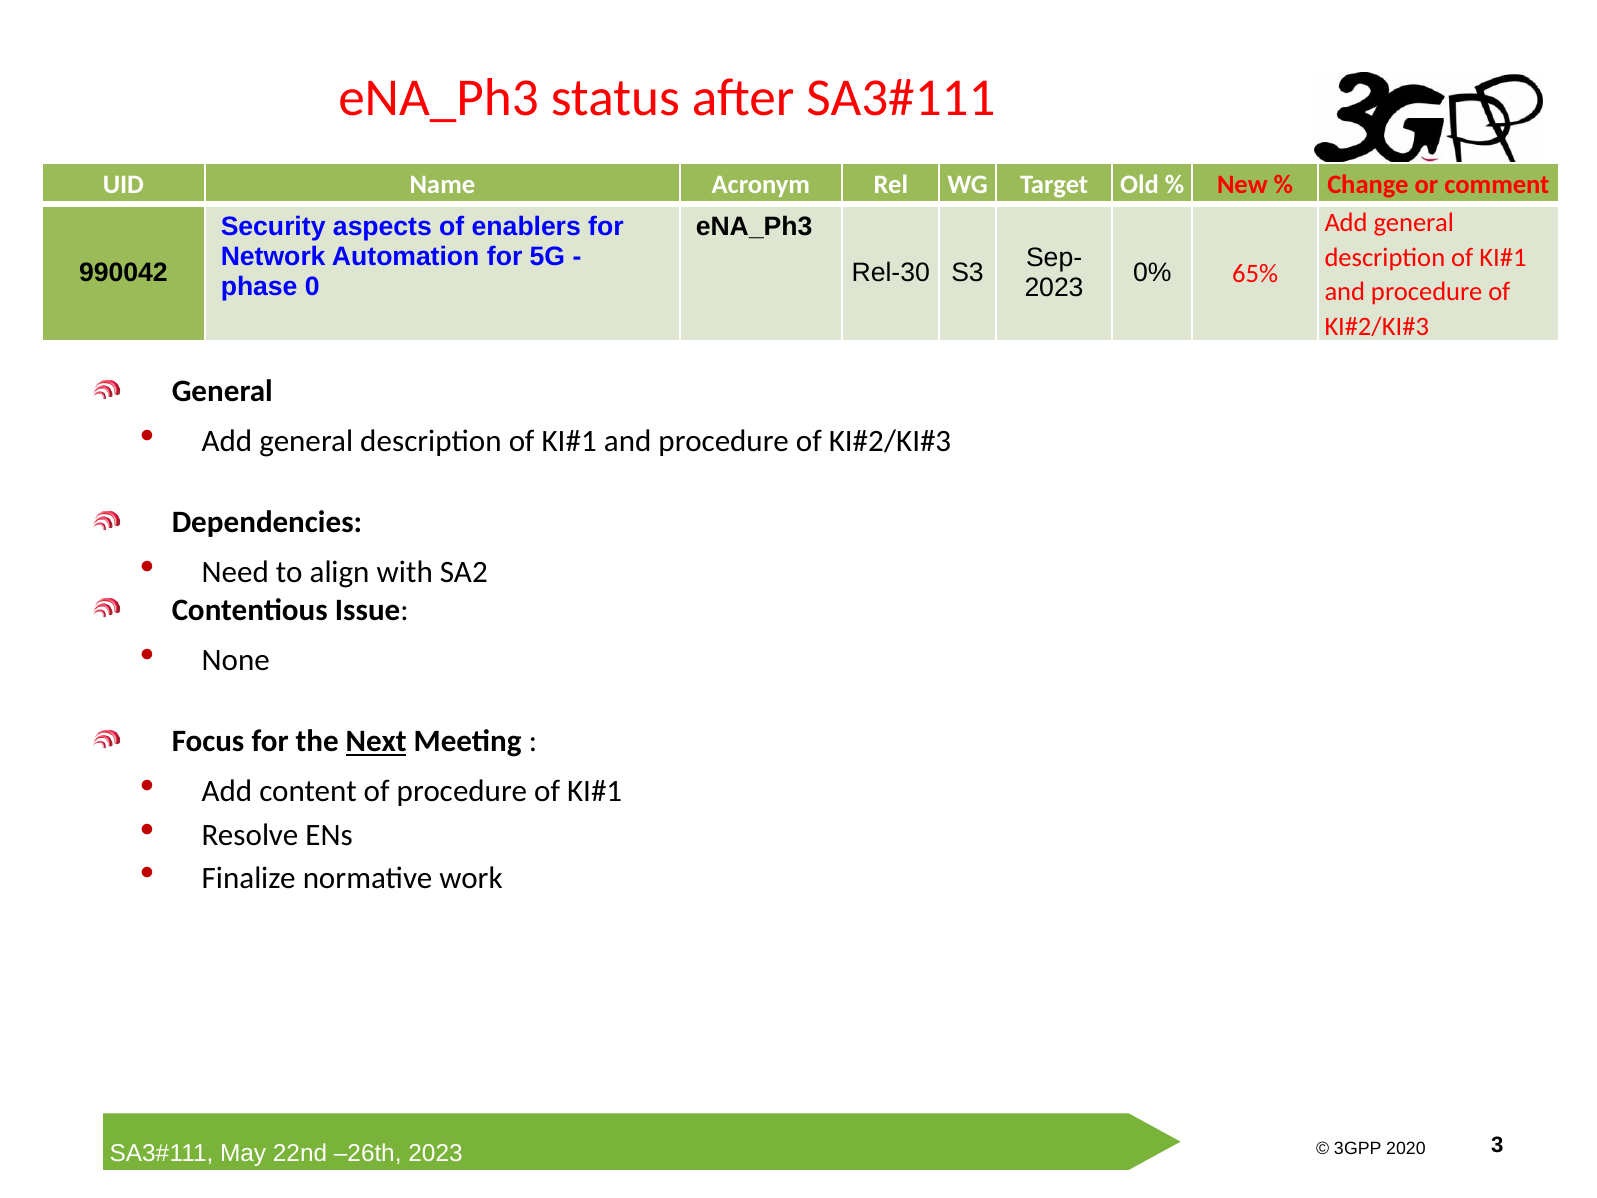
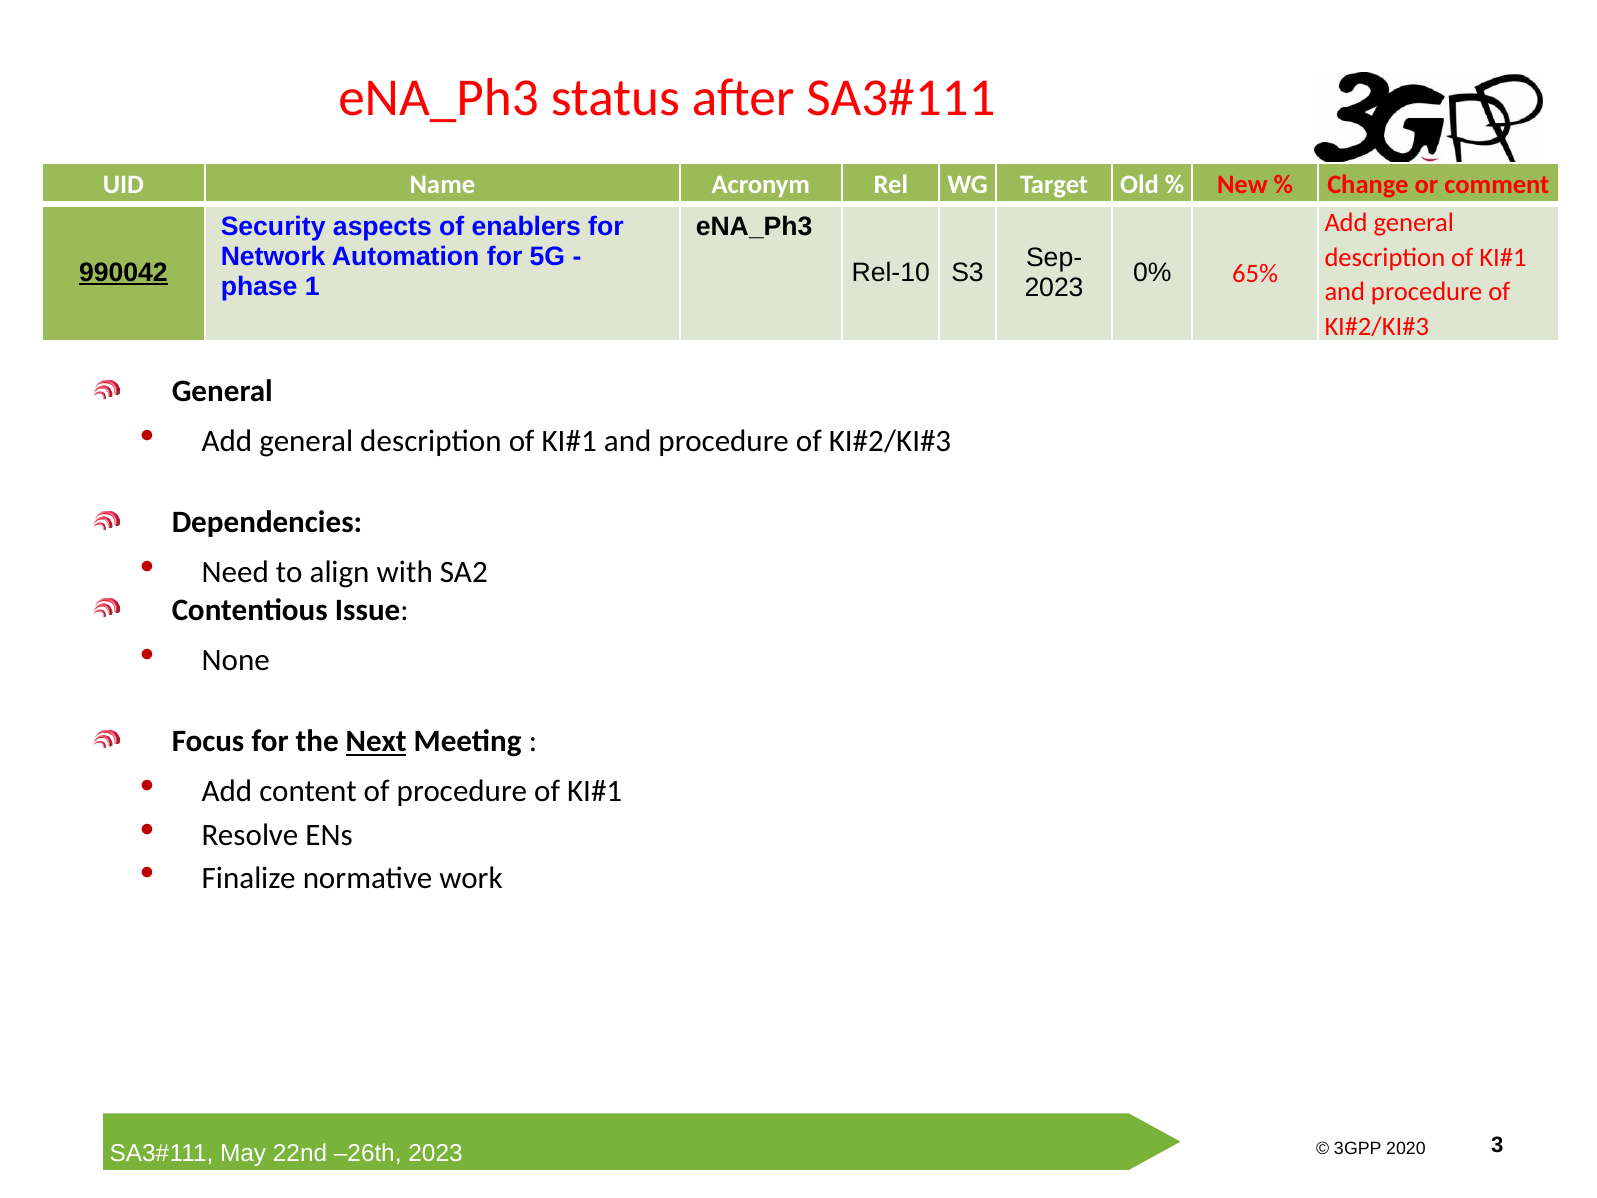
990042 underline: none -> present (123, 273)
Rel-30: Rel-30 -> Rel-10 (891, 273)
0: 0 -> 1 (312, 287)
